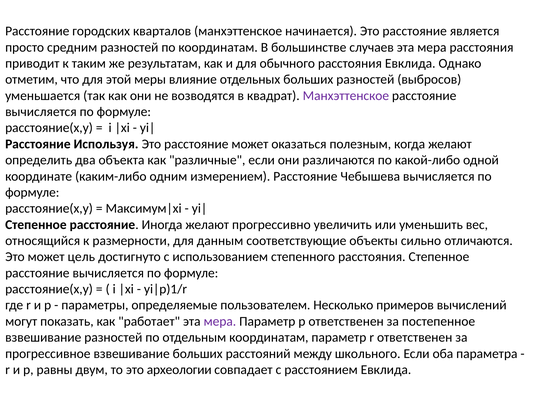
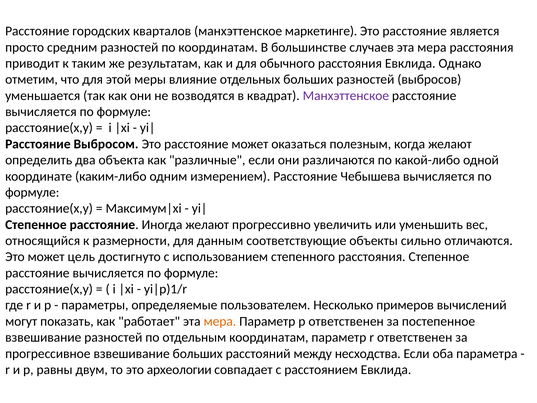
начинается: начинается -> маркетинге (321, 31)
Используя: Используя -> Выбросом (106, 144)
мера colour: purple -> orange (220, 321)
школьного: школьного -> несходства (368, 353)
